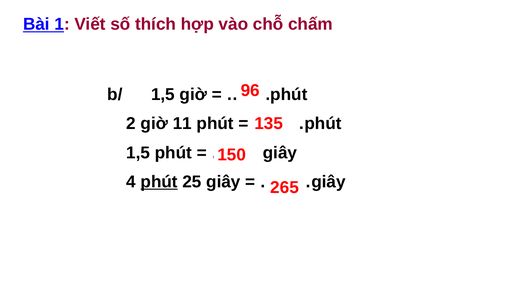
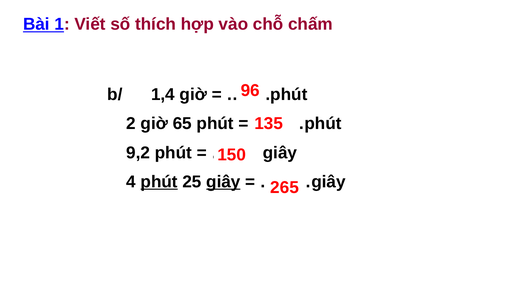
b/ 1,5: 1,5 -> 1,4 (163, 95)
11: 11 -> 65 (182, 124)
1,5: 1,5 -> 9,2 (138, 153)
giây underline: none -> present (223, 182)
